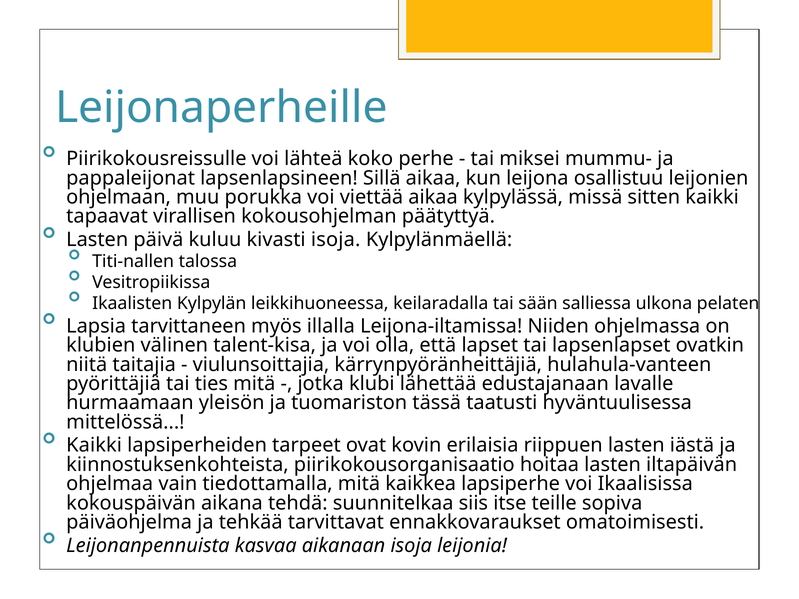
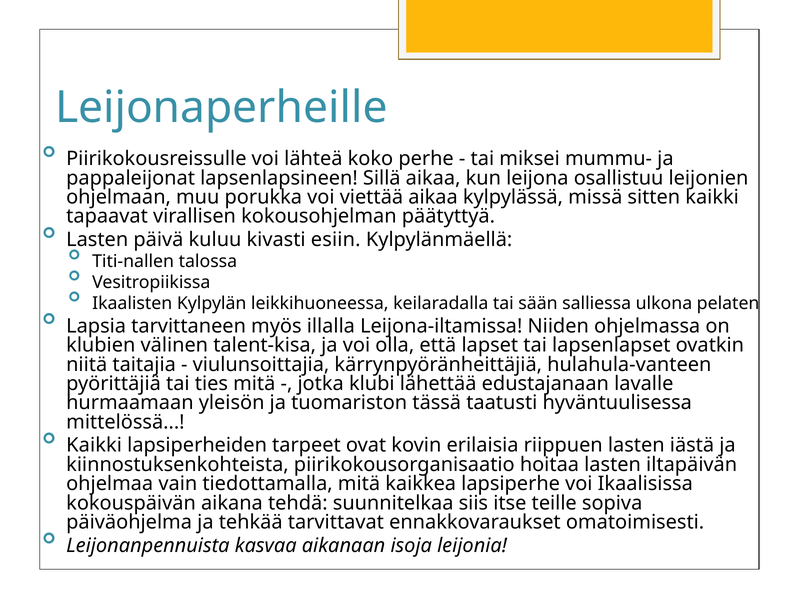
kivasti isoja: isoja -> esiin (336, 240)
